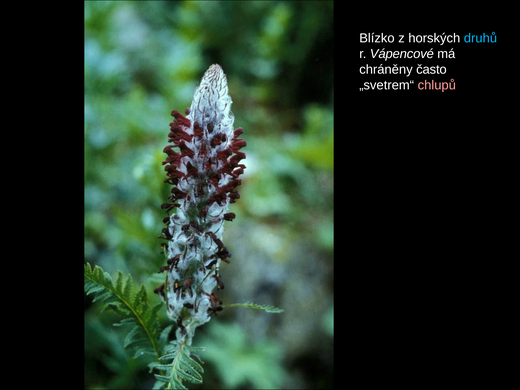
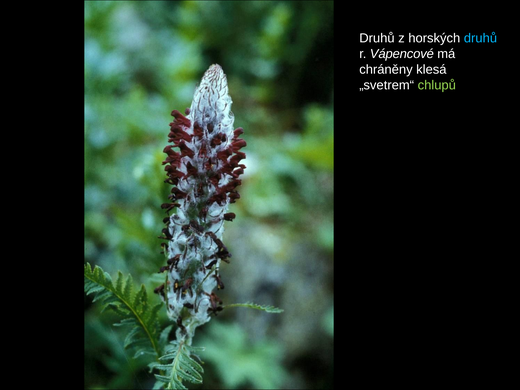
Blízko: Blízko -> Druhů (377, 38)
často: často -> klesá (431, 70)
chlupů colour: pink -> light green (437, 85)
